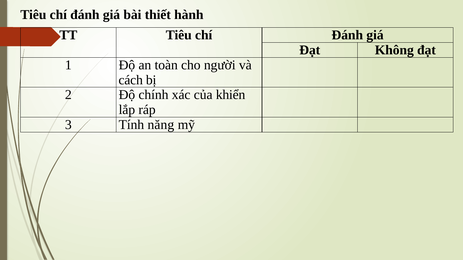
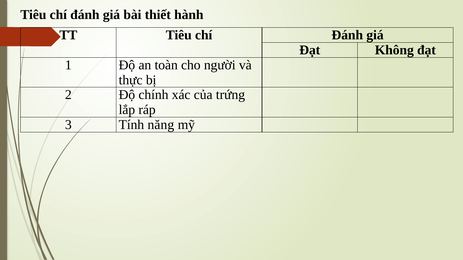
cách: cách -> thực (131, 80)
khiển: khiển -> trứng (230, 95)
